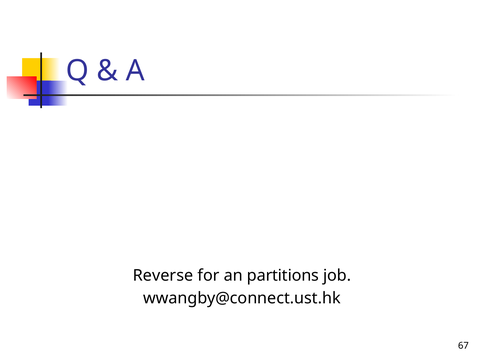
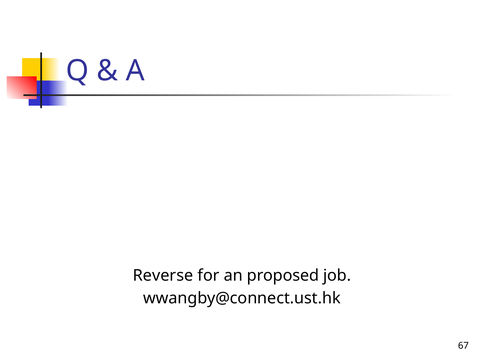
partitions: partitions -> proposed (283, 275)
